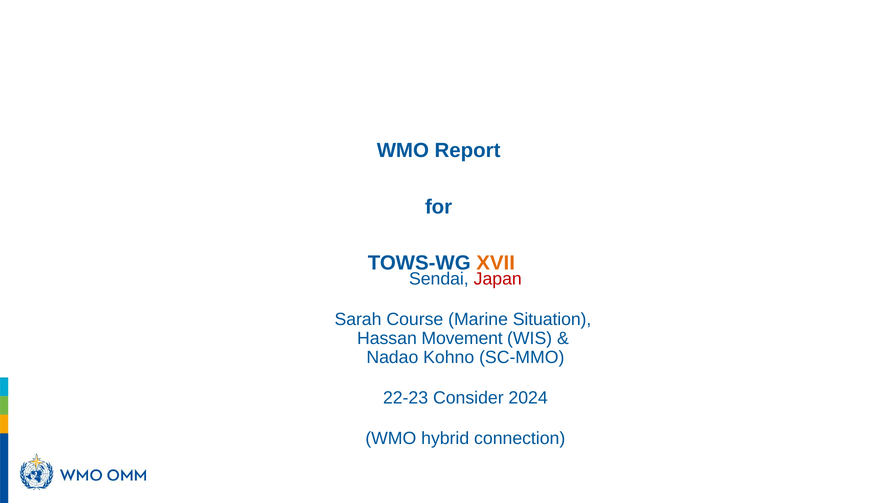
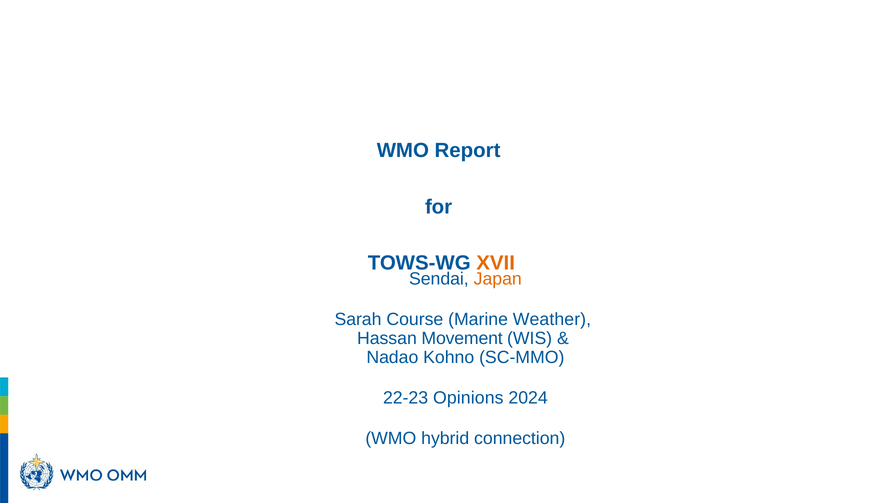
Japan colour: red -> orange (498, 279)
Situation: Situation -> Weather (552, 319)
Consider: Consider -> Opinions (468, 398)
